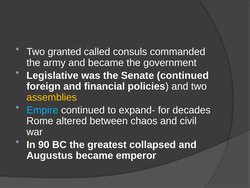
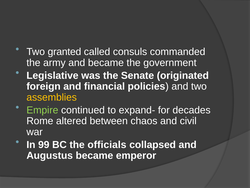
Senate continued: continued -> originated (183, 75)
Empire colour: light blue -> light green (42, 110)
90: 90 -> 99 (44, 144)
greatest: greatest -> officials (107, 144)
